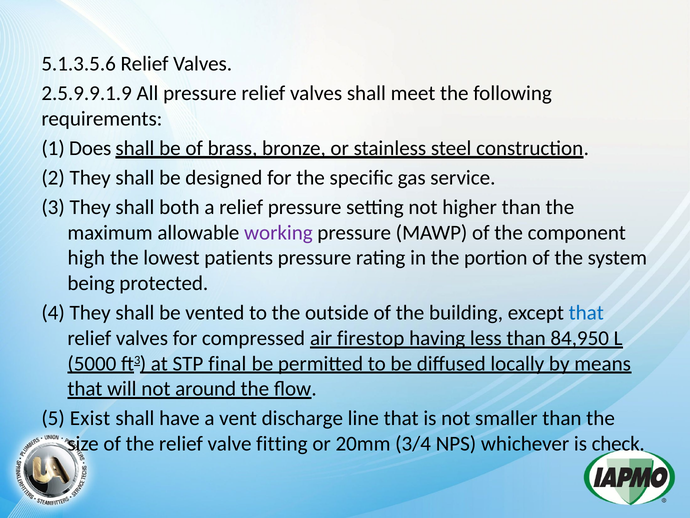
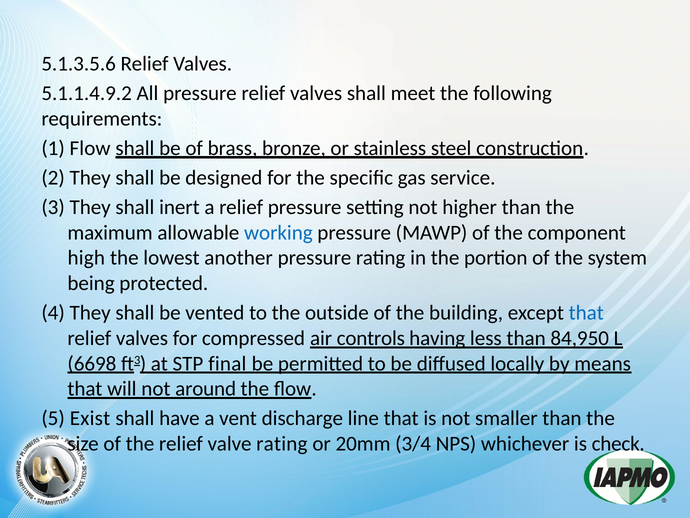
2.5.9.9.1.9: 2.5.9.9.1.9 -> 5.1.1.4.9.2 (87, 93)
1 Does: Does -> Flow (90, 148)
both: both -> inert (179, 207)
working colour: purple -> blue (278, 232)
patients: patients -> another (239, 258)
firestop: firestop -> controls (371, 338)
5000: 5000 -> 6698 (92, 363)
valve fitting: fitting -> rating (282, 443)
